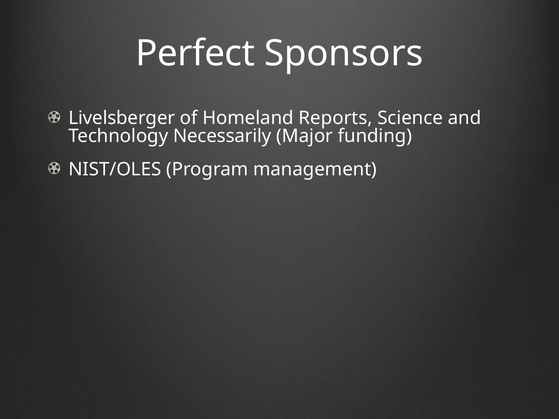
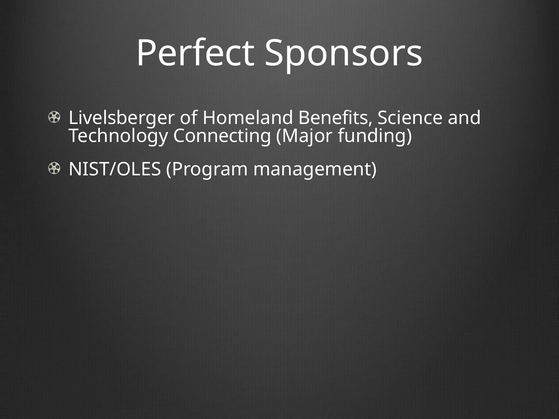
Reports: Reports -> Benefits (336, 118)
Necessarily: Necessarily -> Connecting (222, 136)
